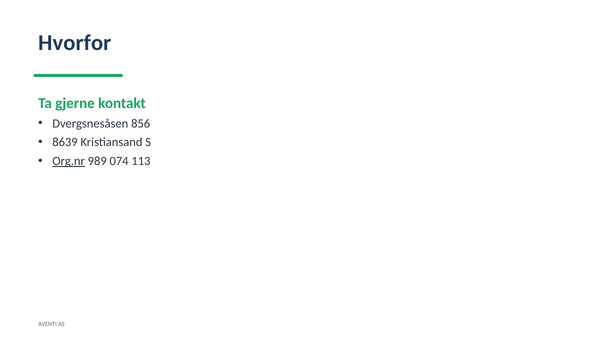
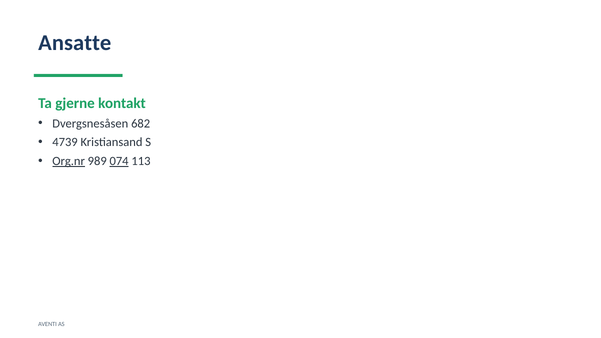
Hvorfor: Hvorfor -> Ansatte (75, 43)
856: 856 -> 682 (141, 124)
8639: 8639 -> 4739 (65, 142)
074 underline: none -> present (119, 161)
